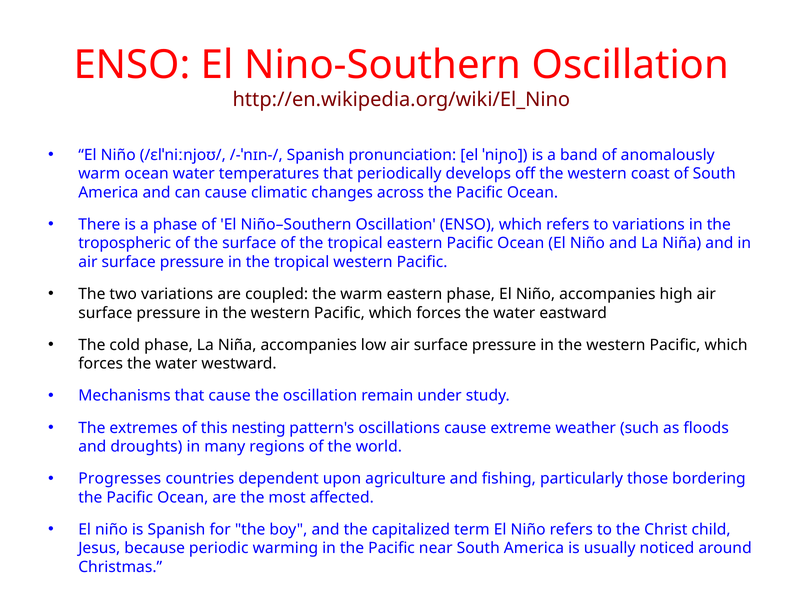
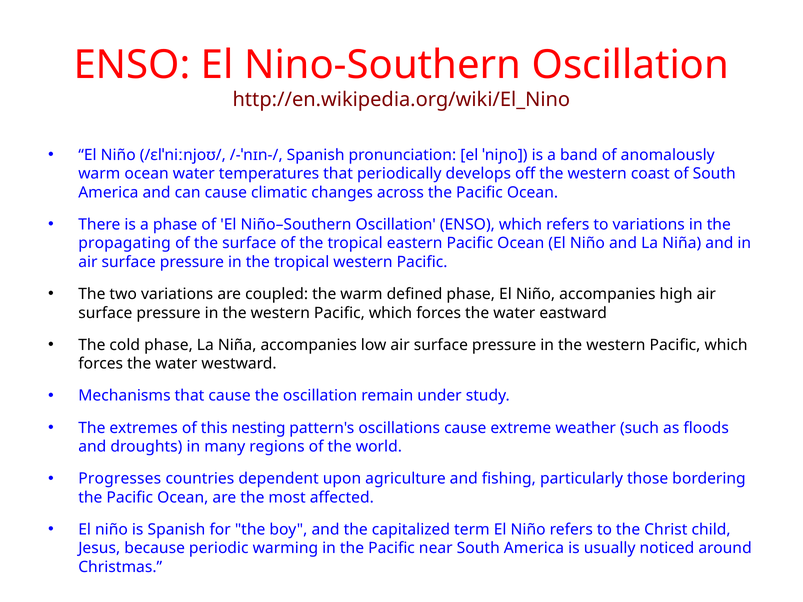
tropospheric: tropospheric -> propagating (125, 243)
warm eastern: eastern -> defined (415, 294)
